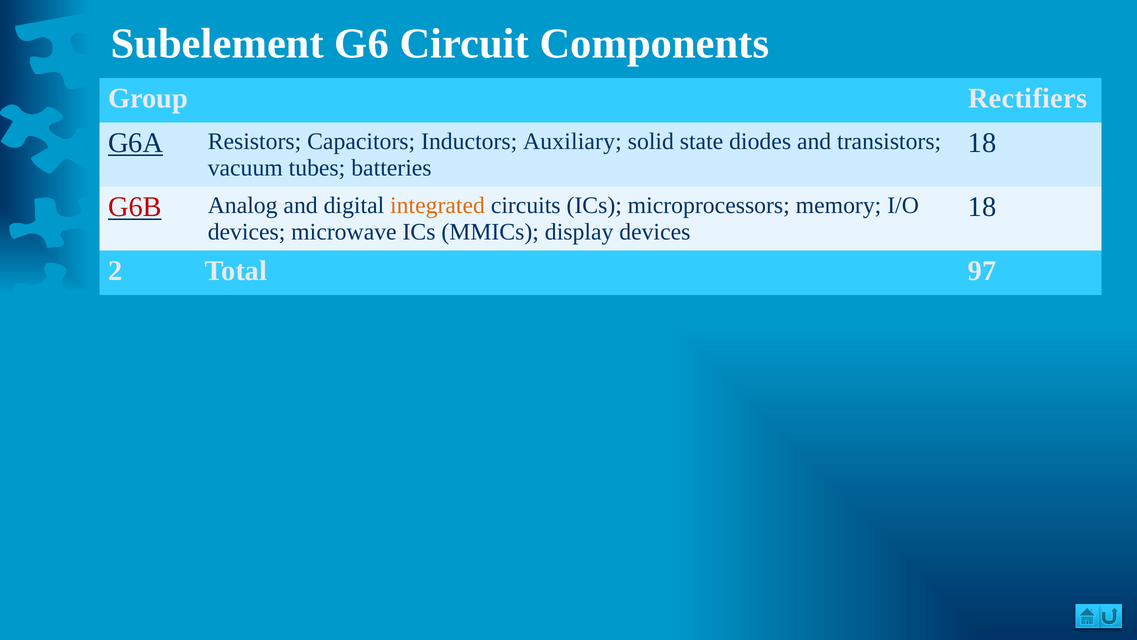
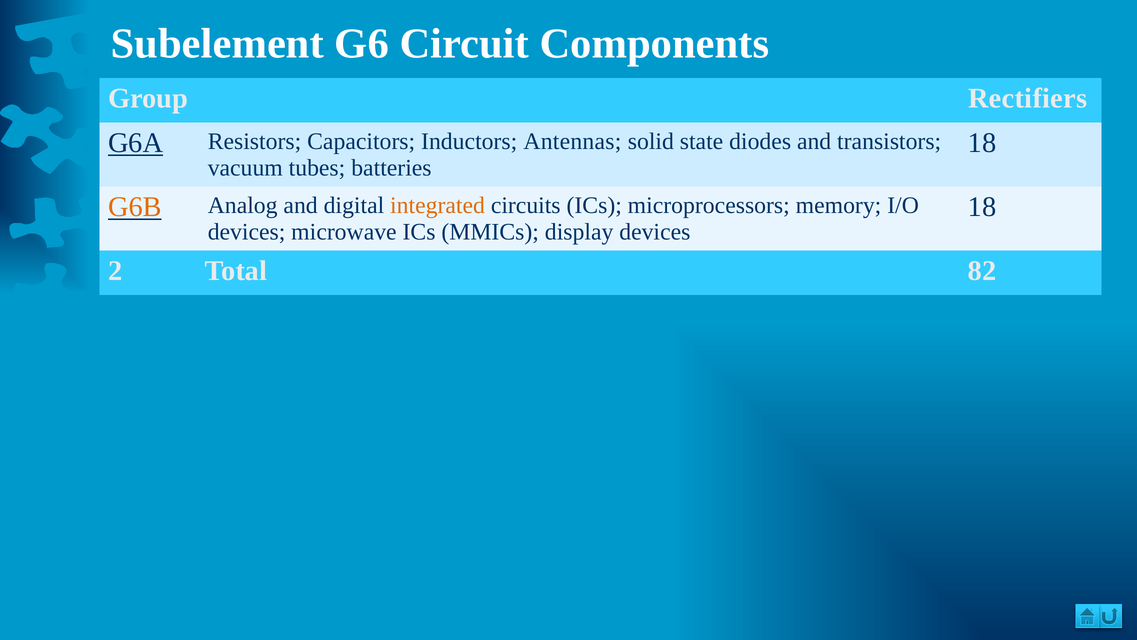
Auxiliary: Auxiliary -> Antennas (572, 141)
G6B colour: red -> orange (135, 207)
97: 97 -> 82 (982, 271)
